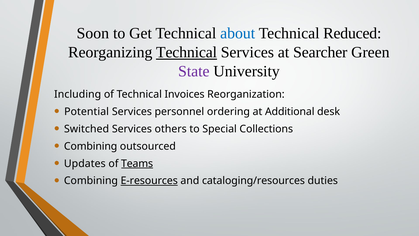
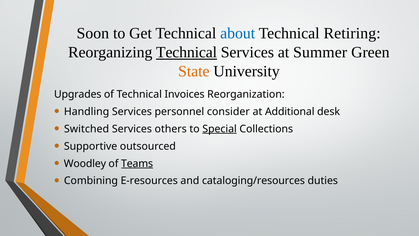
Reduced: Reduced -> Retiring (352, 33)
Searcher: Searcher -> Summer (320, 52)
State colour: purple -> orange (194, 71)
Including: Including -> Upgrades (78, 94)
Potential: Potential -> Handling (87, 111)
ordering: ordering -> consider (228, 111)
Special underline: none -> present (220, 129)
Combining: Combining -> Supportive (91, 146)
Updates: Updates -> Woodley (85, 163)
E-resources underline: present -> none (149, 181)
